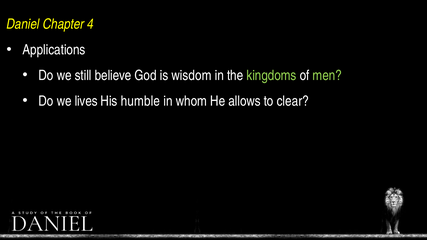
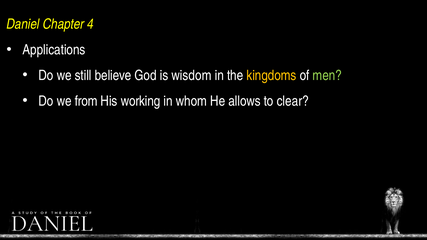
kingdoms colour: light green -> yellow (271, 75)
lives: lives -> from (86, 101)
humble: humble -> working (141, 101)
